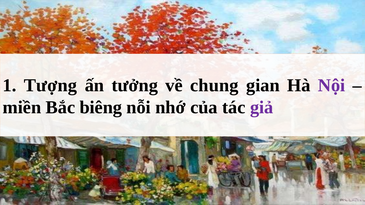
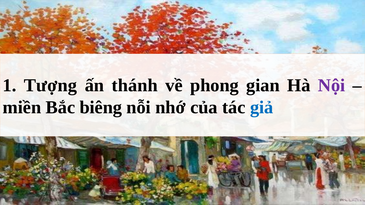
tưởng: tưởng -> thánh (135, 86)
chung: chung -> phong (214, 86)
giả colour: purple -> blue (262, 107)
